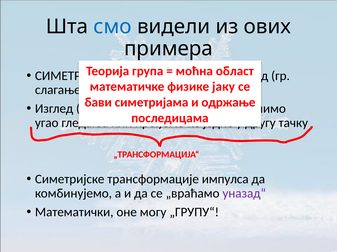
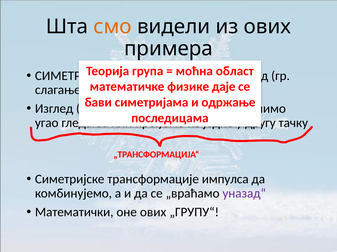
смо colour: blue -> orange (113, 27)
јаку: јаку -> даје (224, 87)
оне могу: могу -> ових (153, 213)
